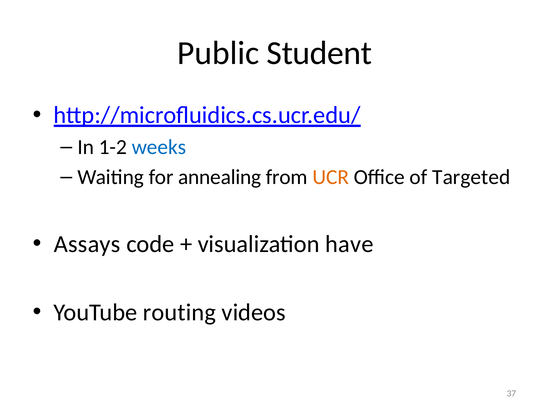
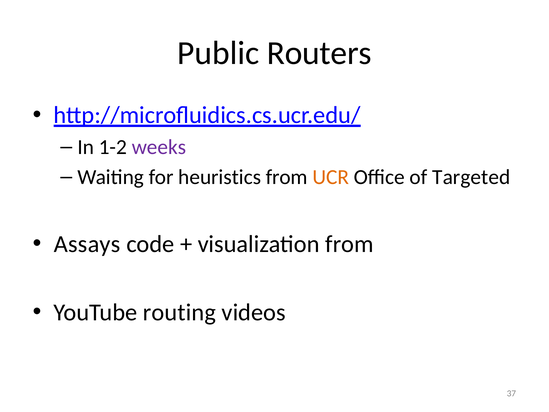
Student: Student -> Routers (319, 53)
weeks colour: blue -> purple (159, 147)
annealing: annealing -> heuristics (220, 177)
visualization have: have -> from (349, 244)
